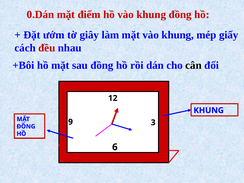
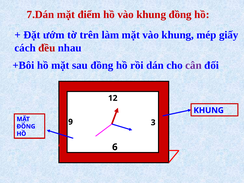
0.Dán: 0.Dán -> 7.Dán (41, 15)
giây: giây -> trên (89, 35)
cân colour: black -> purple (194, 65)
